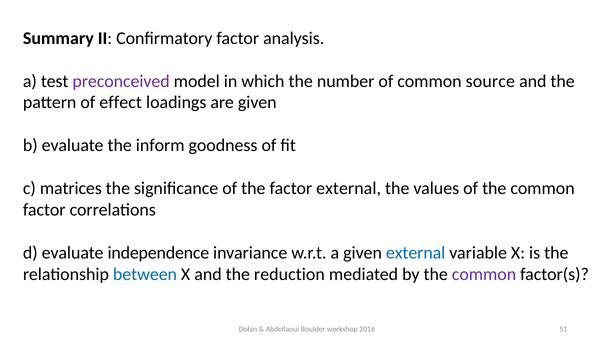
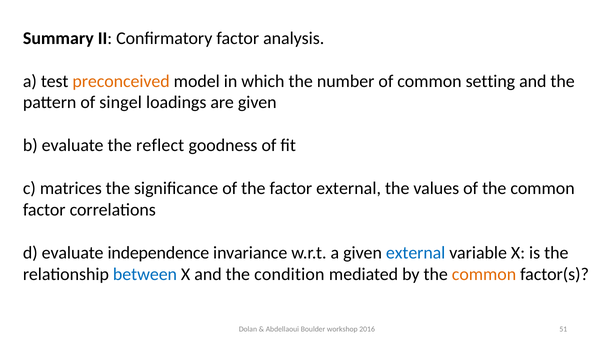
preconceived colour: purple -> orange (121, 81)
source: source -> setting (490, 81)
effect: effect -> singel (121, 103)
inform: inform -> reflect (160, 146)
reduction: reduction -> condition (289, 275)
common colour: purple -> orange (484, 275)
